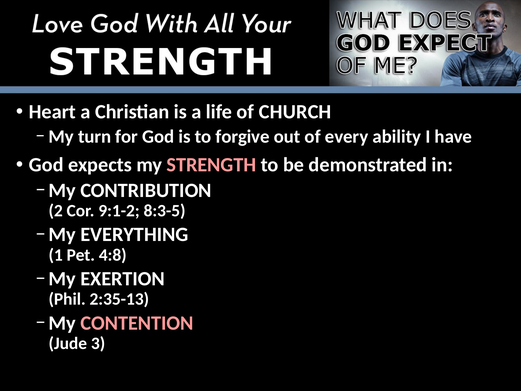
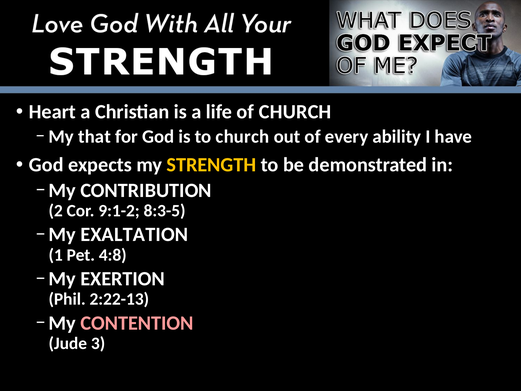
turn: turn -> that (95, 136)
to forgive: forgive -> church (242, 136)
STRENGTH colour: pink -> yellow (211, 165)
EVERYTHING: EVERYTHING -> EXALTATION (134, 234)
2:35-13: 2:35-13 -> 2:22-13 (119, 299)
